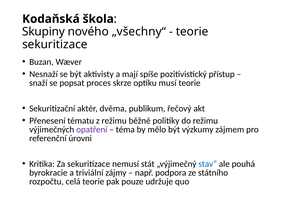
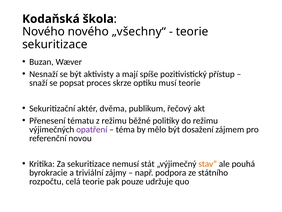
Skupiny: Skupiny -> Nového (43, 32)
výzkumy: výzkumy -> dosažení (198, 129)
úrovni: úrovni -> novou (80, 138)
stav“ colour: blue -> orange (208, 164)
